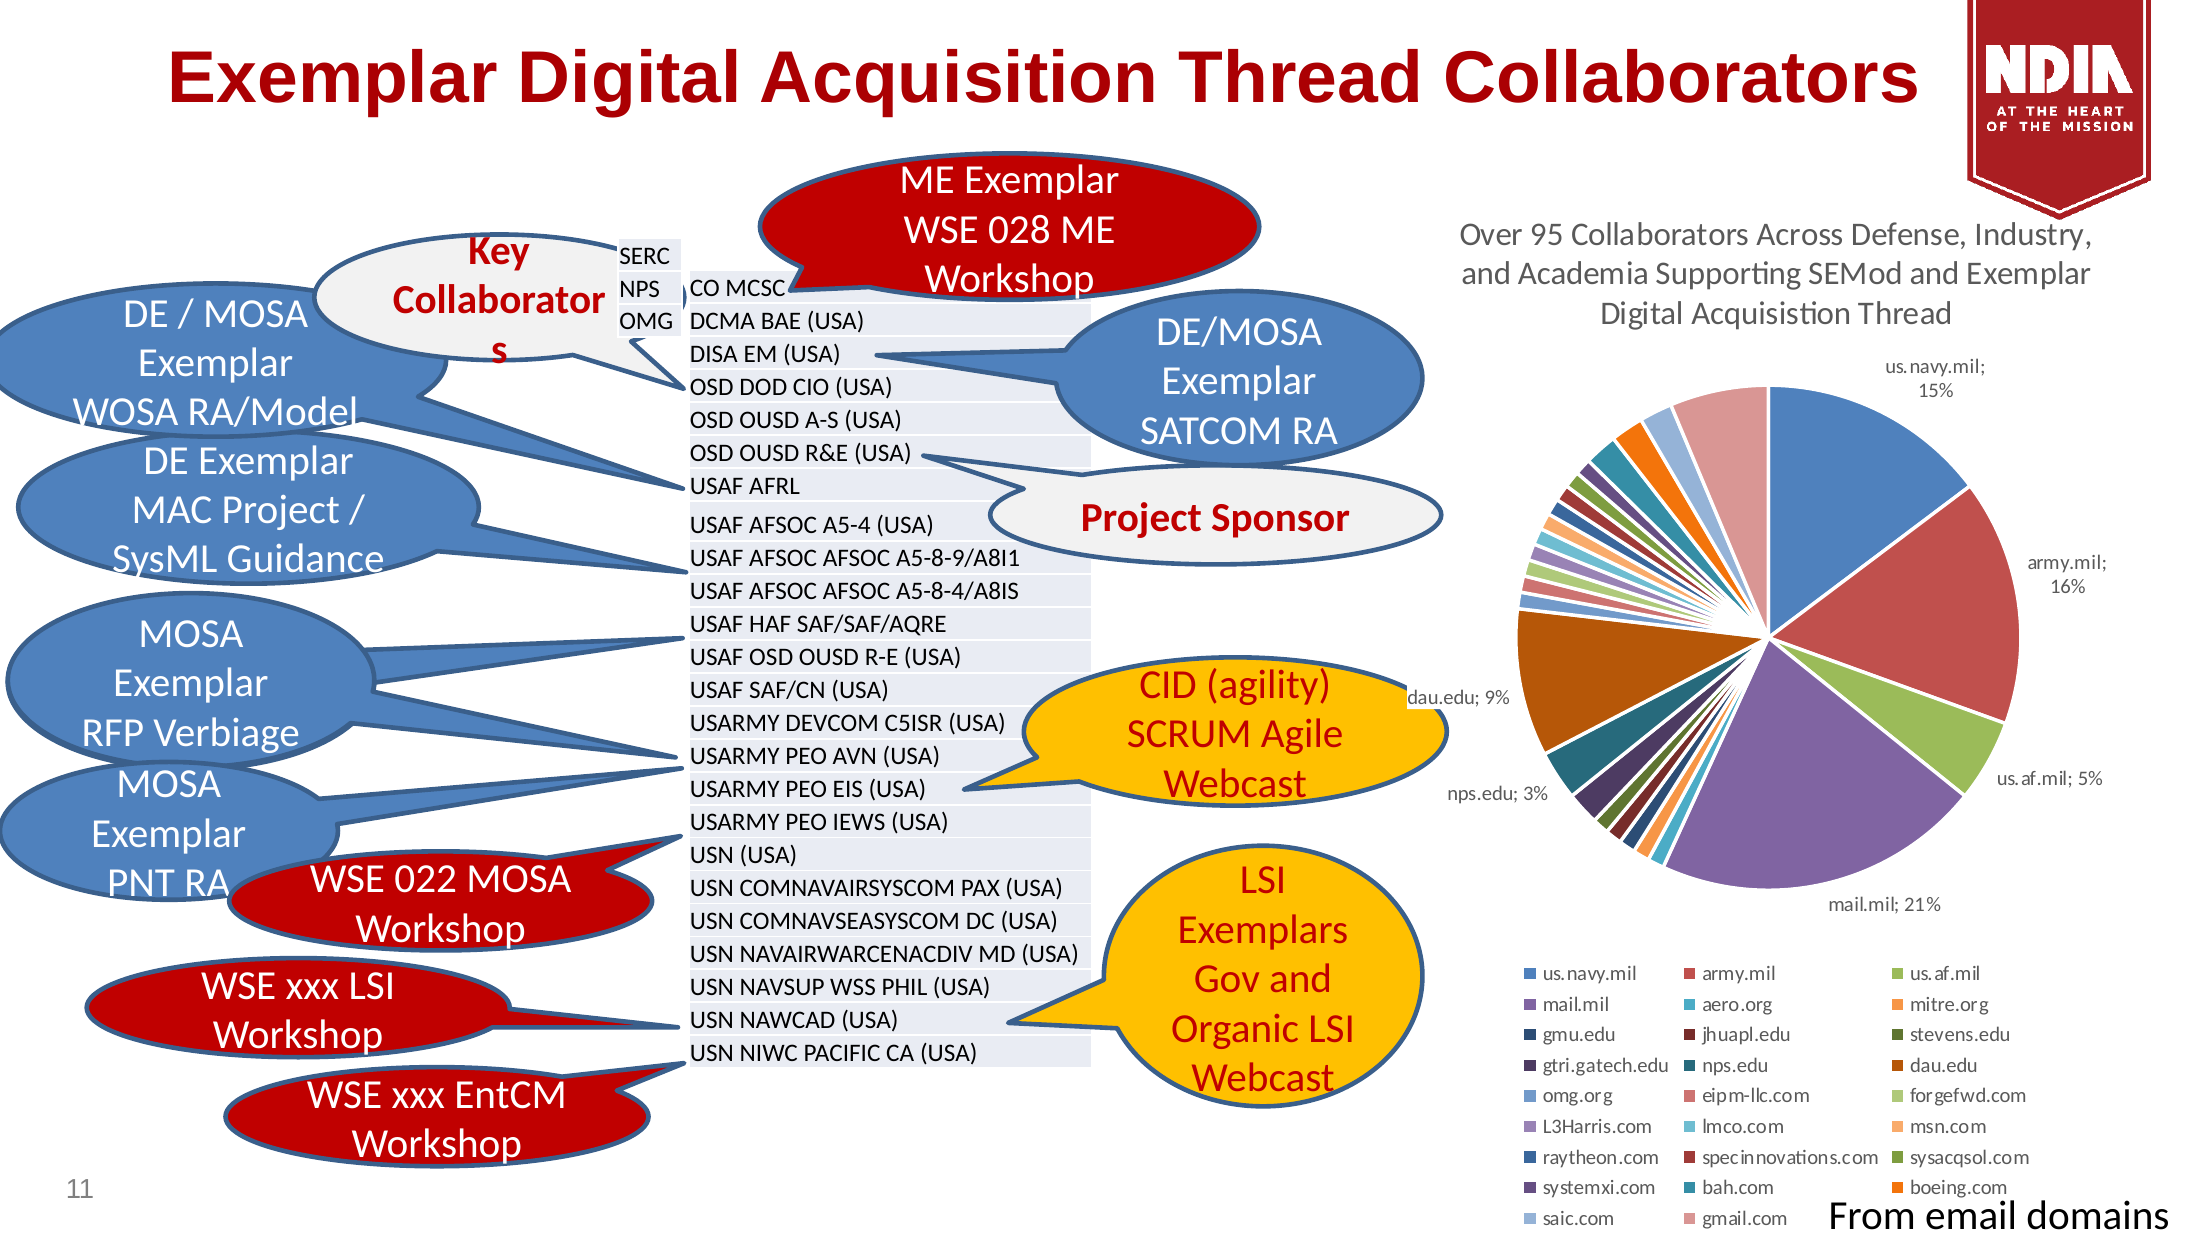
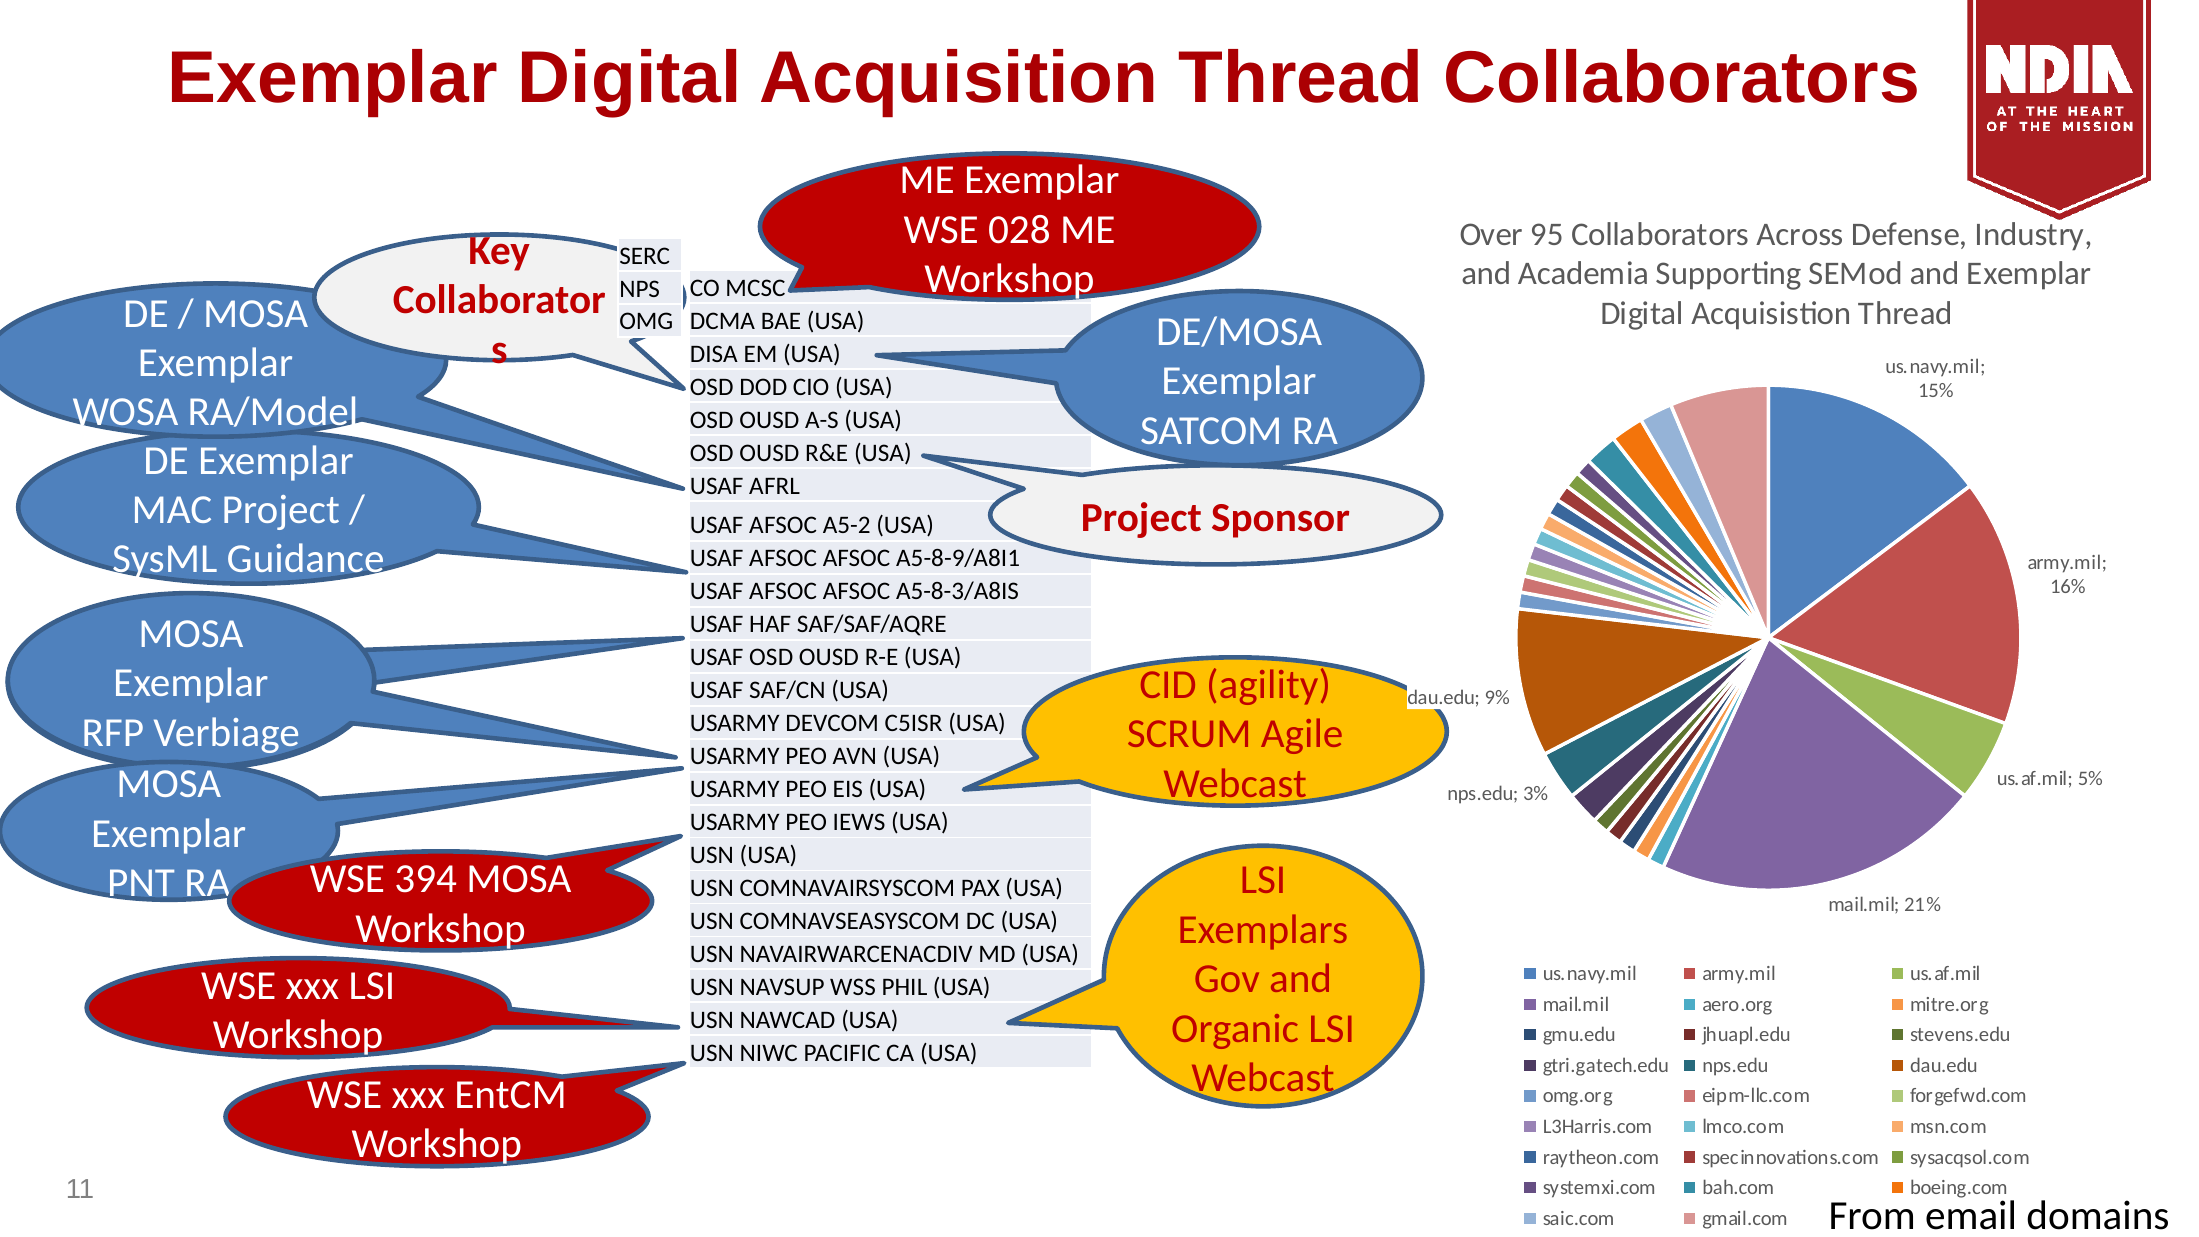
A5-4: A5-4 -> A5-2 (847, 525)
A5-8-4/A8IS: A5-8-4/A8IS -> A5-8-3/A8IS (957, 591)
022: 022 -> 394 (426, 879)
